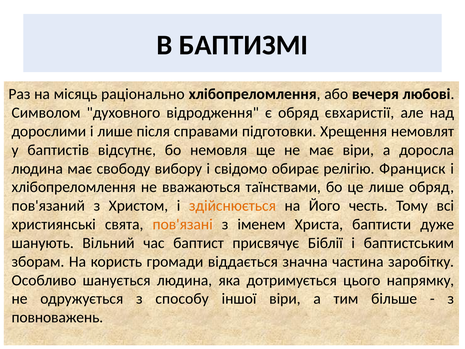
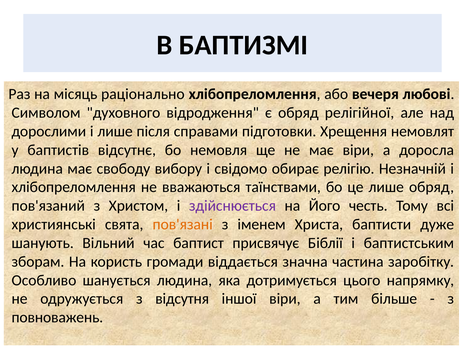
євхаристії: євхаристії -> релігійної (360, 113)
Франциск: Франциск -> Незначній (412, 168)
здійснюється colour: orange -> purple (232, 206)
способу: способу -> відсутня (182, 299)
